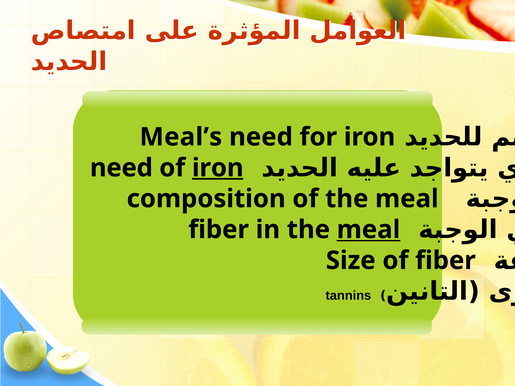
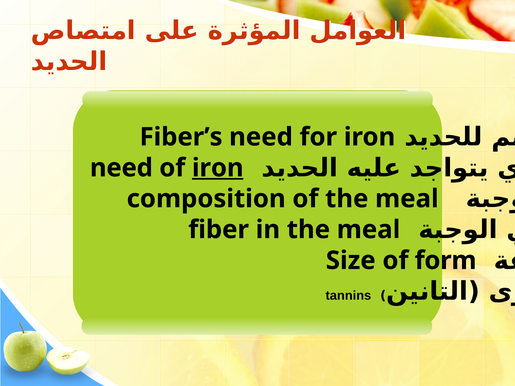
Meal’s: Meal’s -> Fiber’s (181, 137)
meal underline: present -> none (369, 230)
of fiber: fiber -> form (446, 261)
